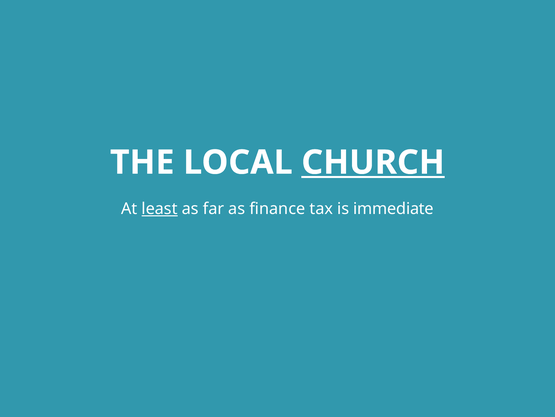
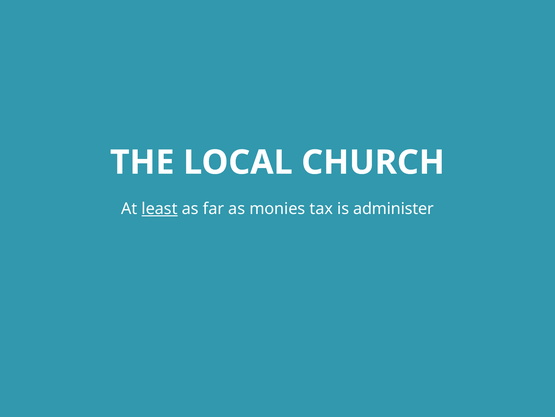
CHURCH underline: present -> none (373, 162)
finance: finance -> monies (277, 208)
immediate: immediate -> administer (394, 208)
